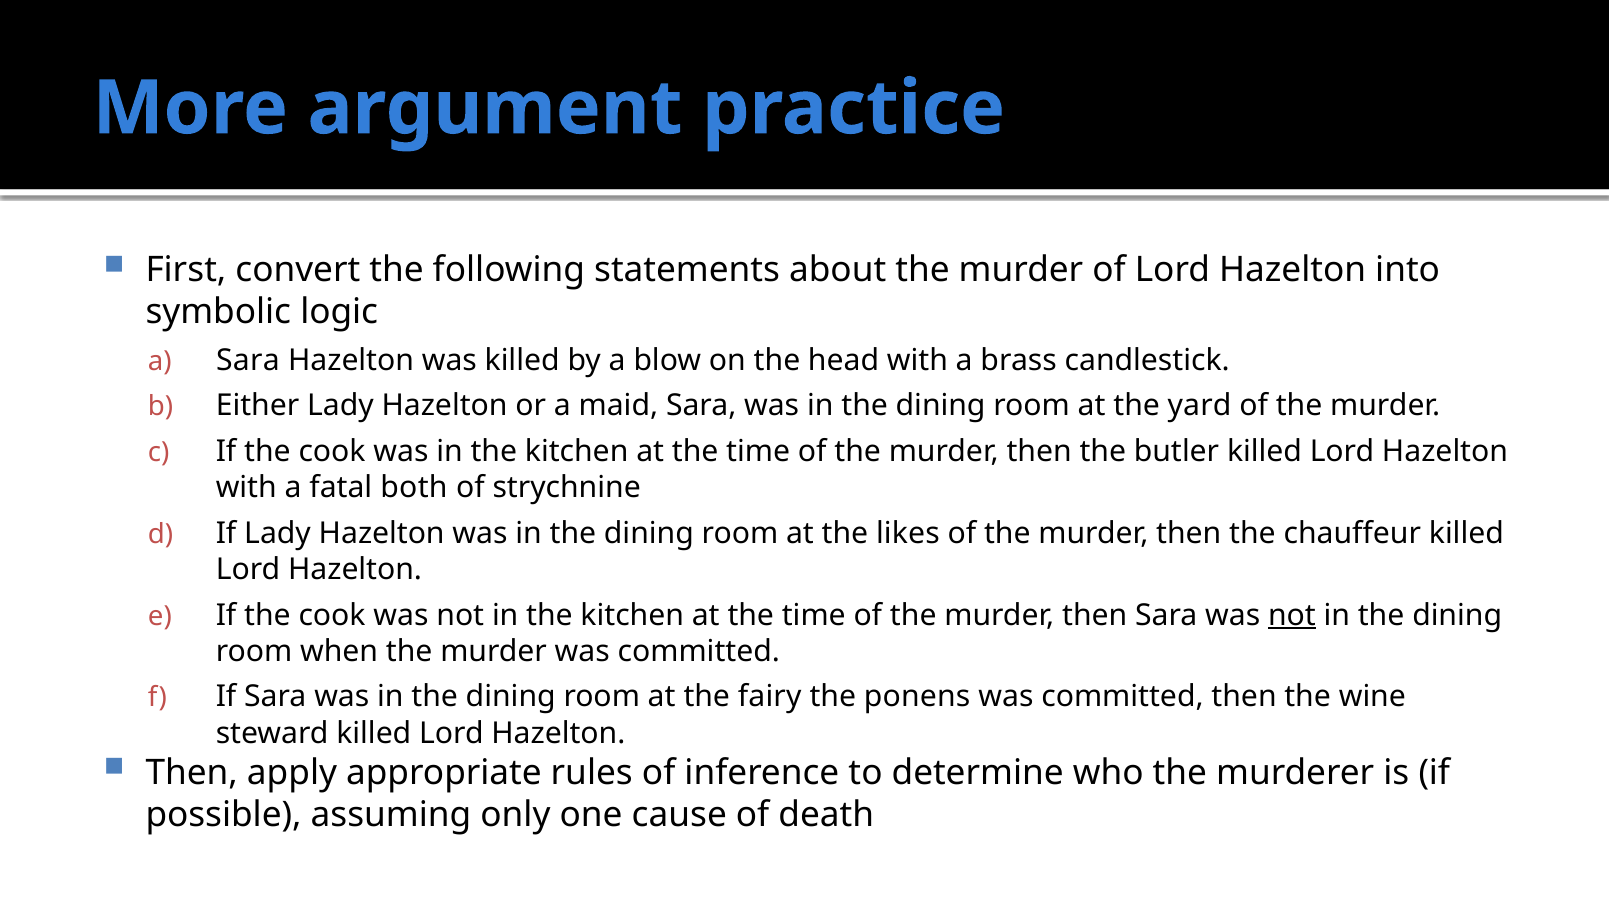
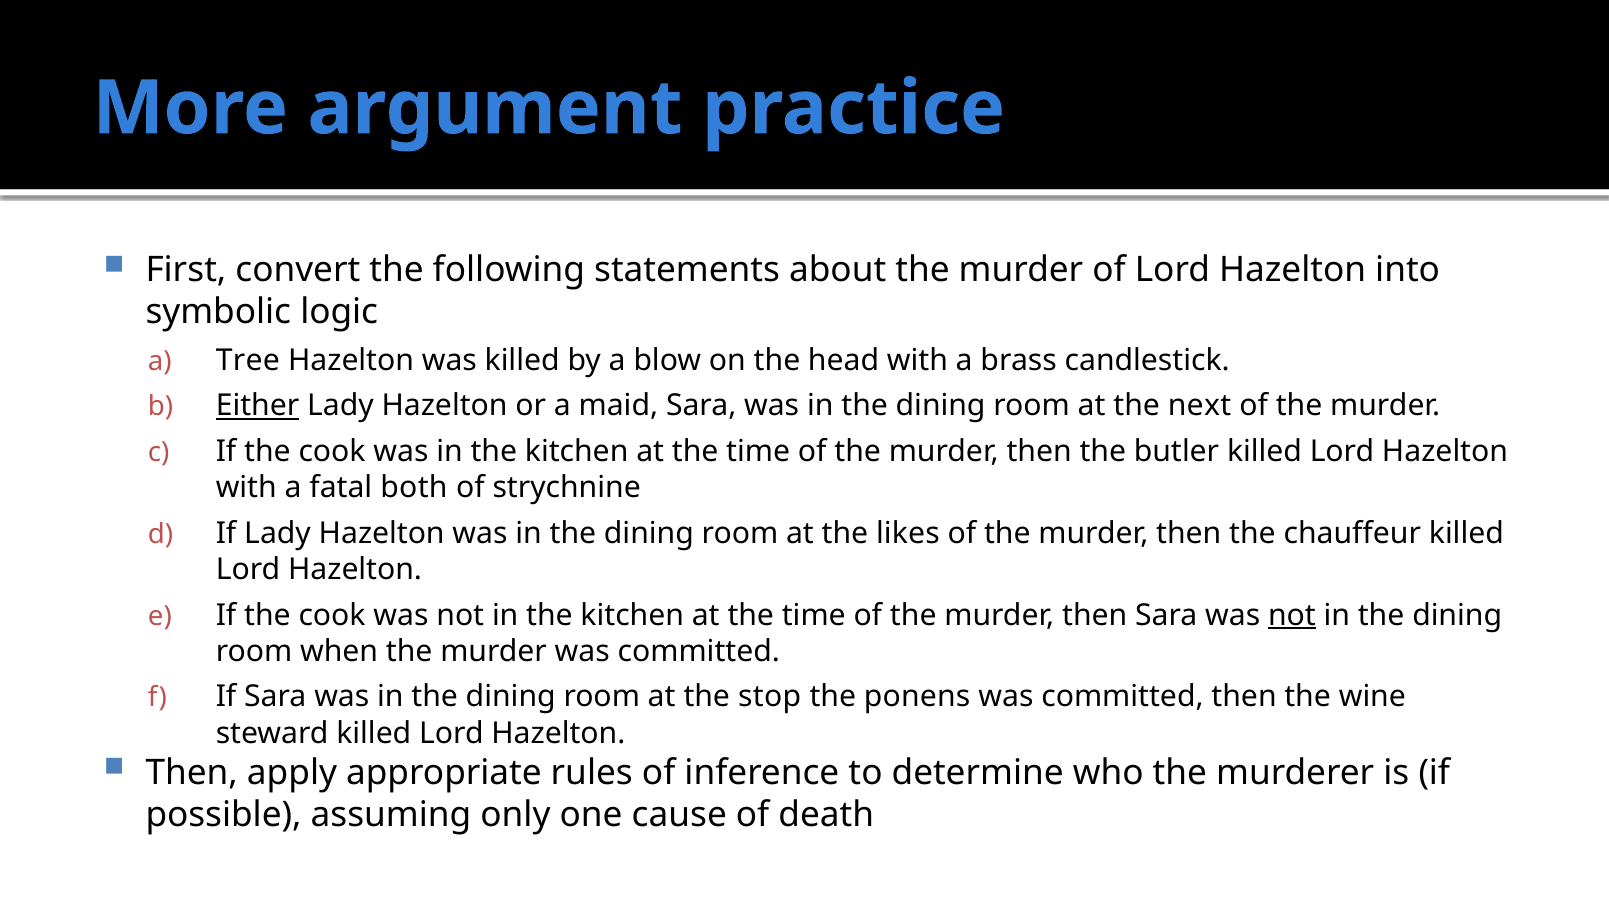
a Sara: Sara -> Tree (248, 360)
Either underline: none -> present (258, 406)
yard: yard -> next (1199, 406)
fairy: fairy -> stop (770, 697)
